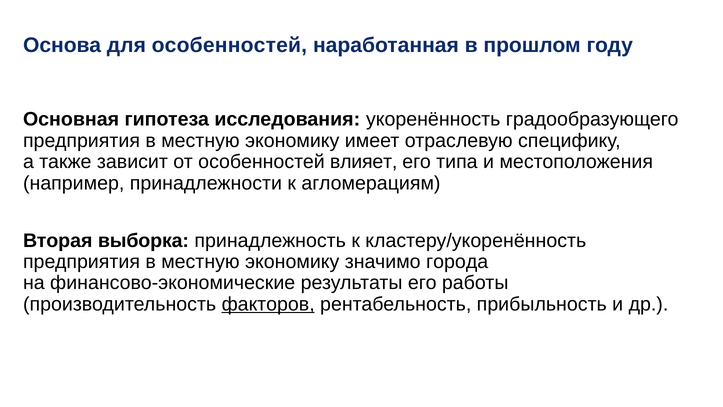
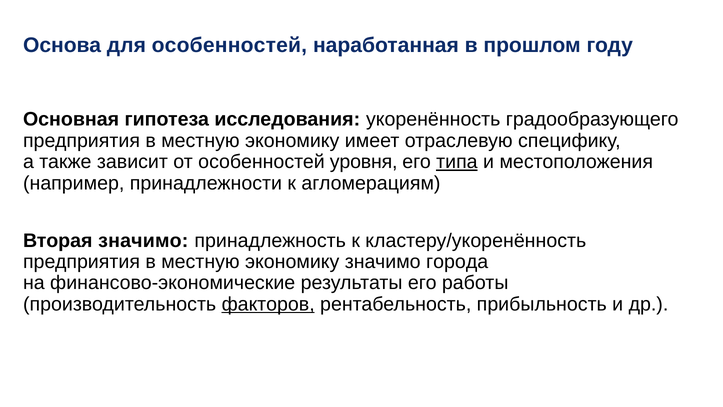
влияет: влияет -> уровня (364, 162)
типа underline: none -> present (457, 162)
Вторая выборка: выборка -> значимо (143, 240)
